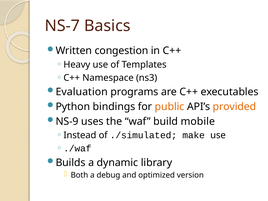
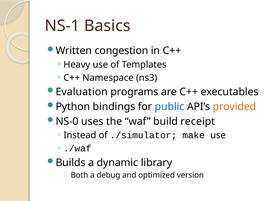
NS-7: NS-7 -> NS-1 (62, 26)
public colour: orange -> blue (170, 107)
NS-9: NS-9 -> NS-0 (67, 121)
mobile: mobile -> receipt (198, 121)
./simulated: ./simulated -> ./simulator (143, 135)
